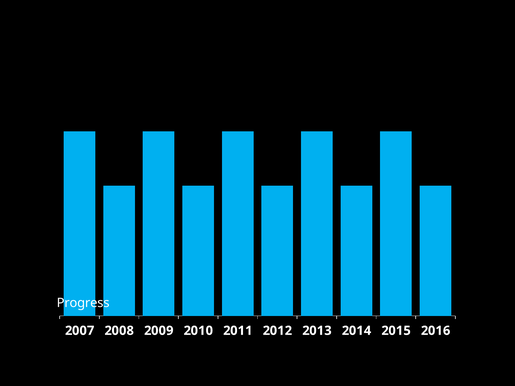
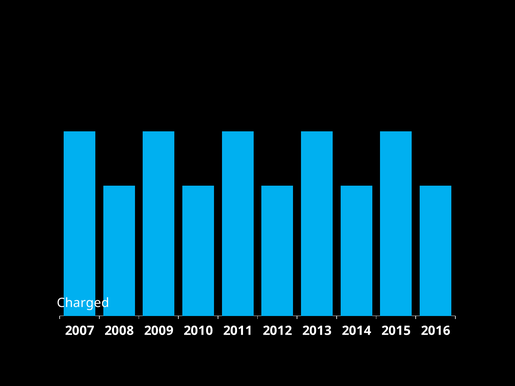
Progress: Progress -> Charged (83, 303)
